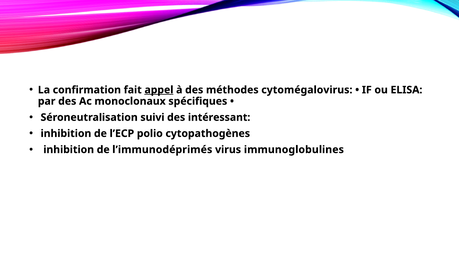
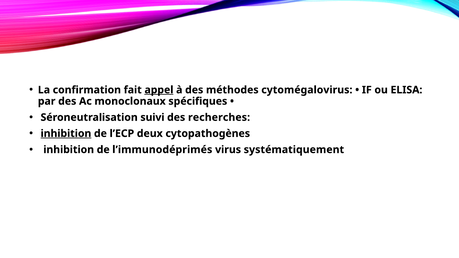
intéressant: intéressant -> recherches (219, 117)
inhibition underline: none -> present (66, 134)
polio: polio -> deux (150, 134)
immunoglobulines: immunoglobulines -> systématiquement (294, 150)
